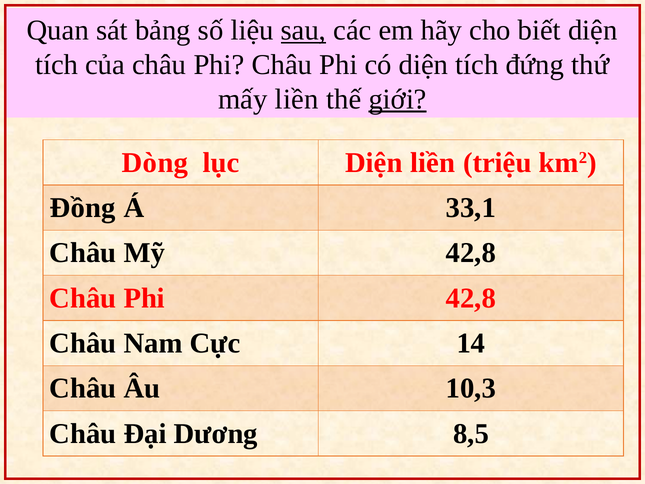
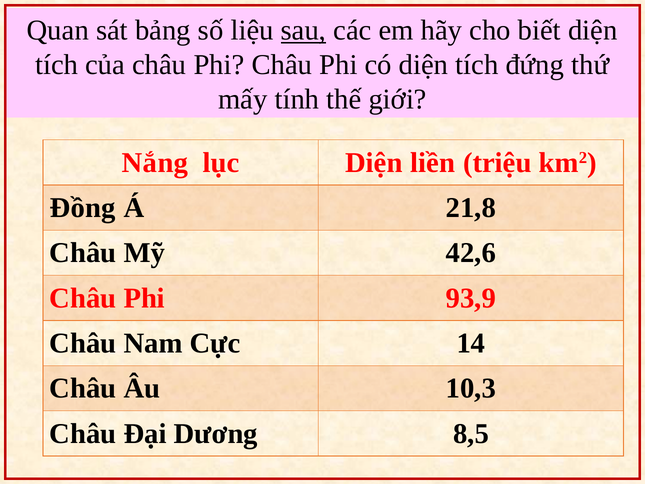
mấy liền: liền -> tính (297, 99)
giới underline: present -> none (398, 99)
Dòng: Dòng -> Nắng (155, 163)
33,1: 33,1 -> 21,8 (471, 208)
Mỹ 42,8: 42,8 -> 42,6 (471, 253)
Phi 42,8: 42,8 -> 93,9 (471, 298)
